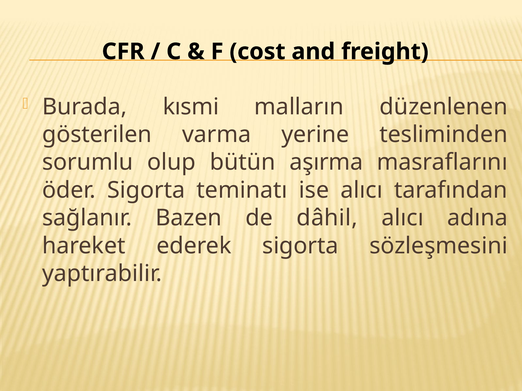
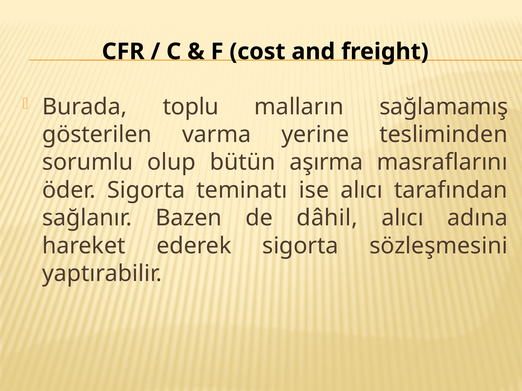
kısmi: kısmi -> toplu (191, 107)
düzenlenen: düzenlenen -> sağlamamış (444, 107)
